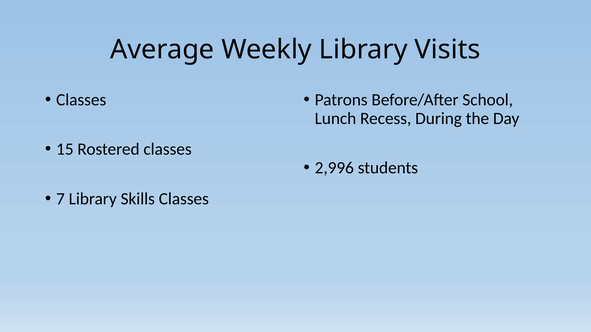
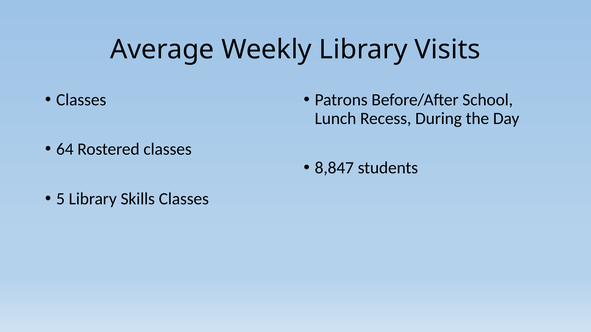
15: 15 -> 64 (65, 149)
2,996: 2,996 -> 8,847 (334, 168)
7: 7 -> 5 (61, 199)
